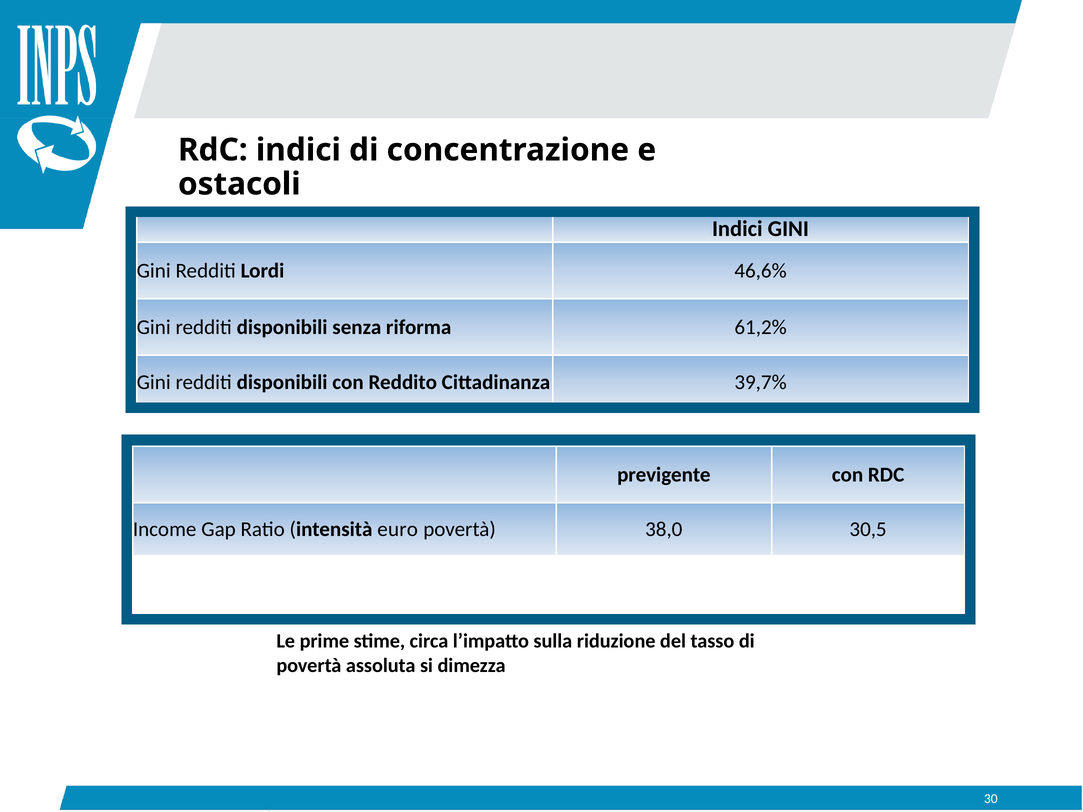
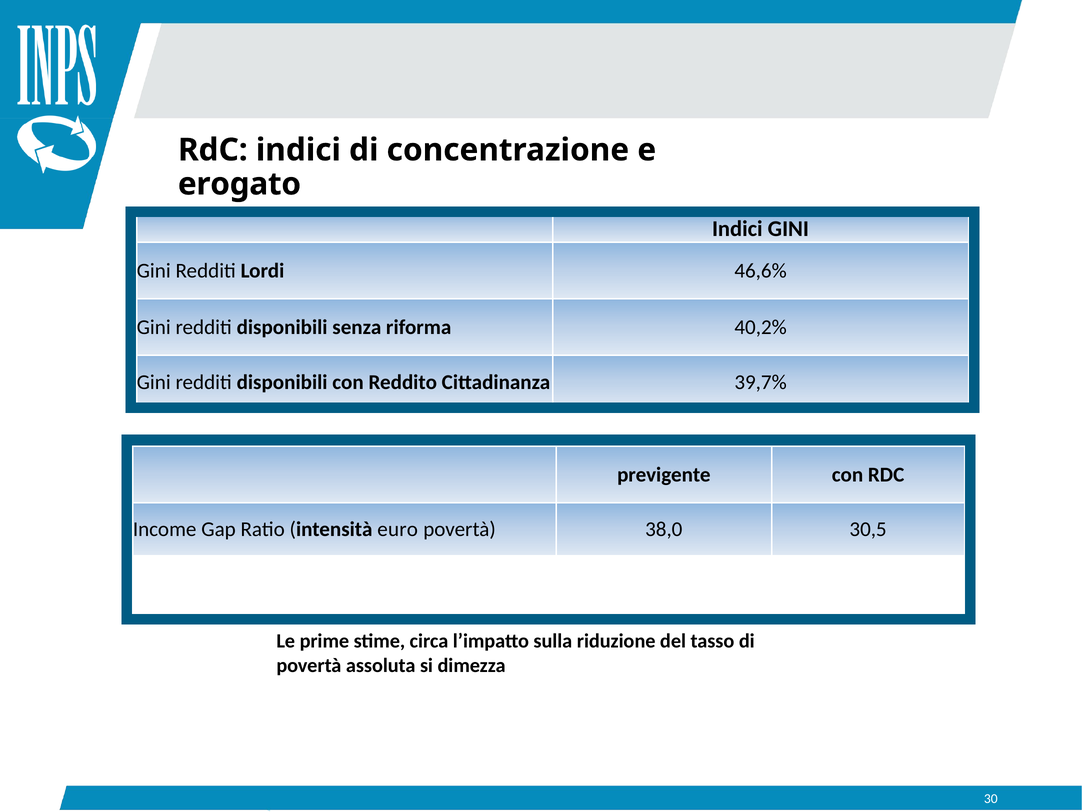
ostacoli: ostacoli -> erogato (239, 184)
61,2%: 61,2% -> 40,2% (761, 327)
